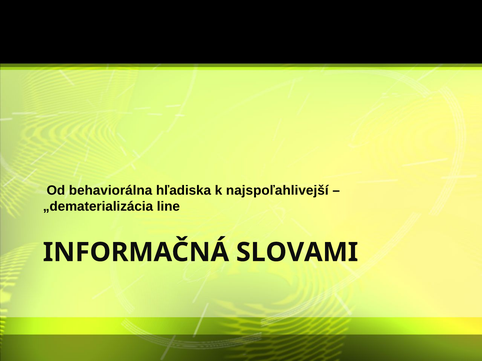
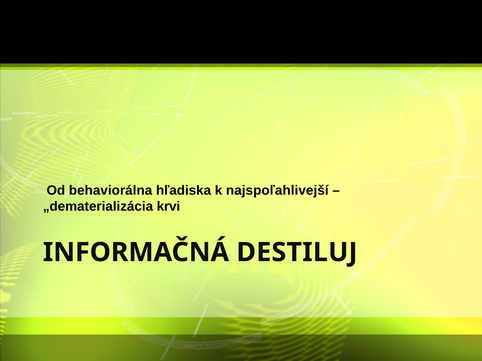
line: line -> krvi (168, 207)
SLOVAMI: SLOVAMI -> DESTILUJ (297, 253)
